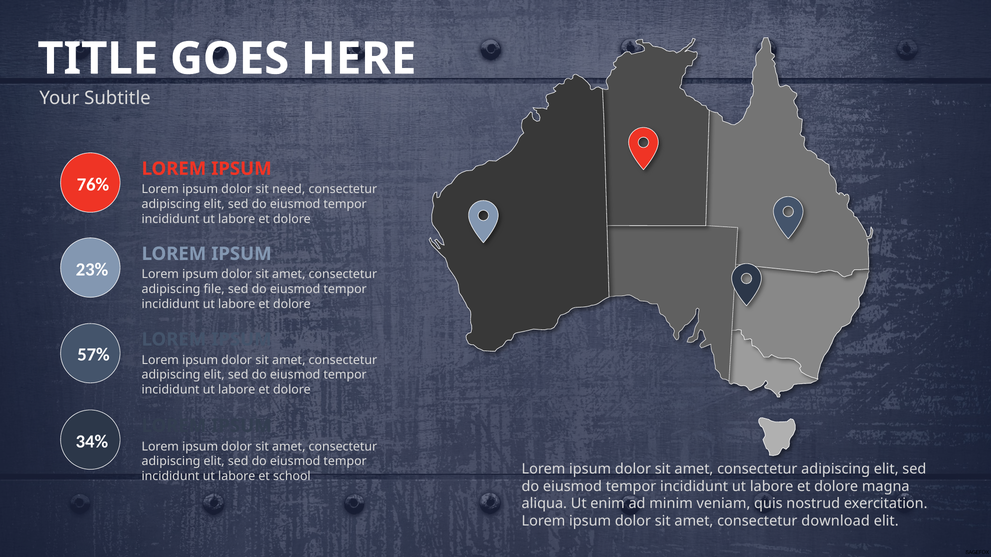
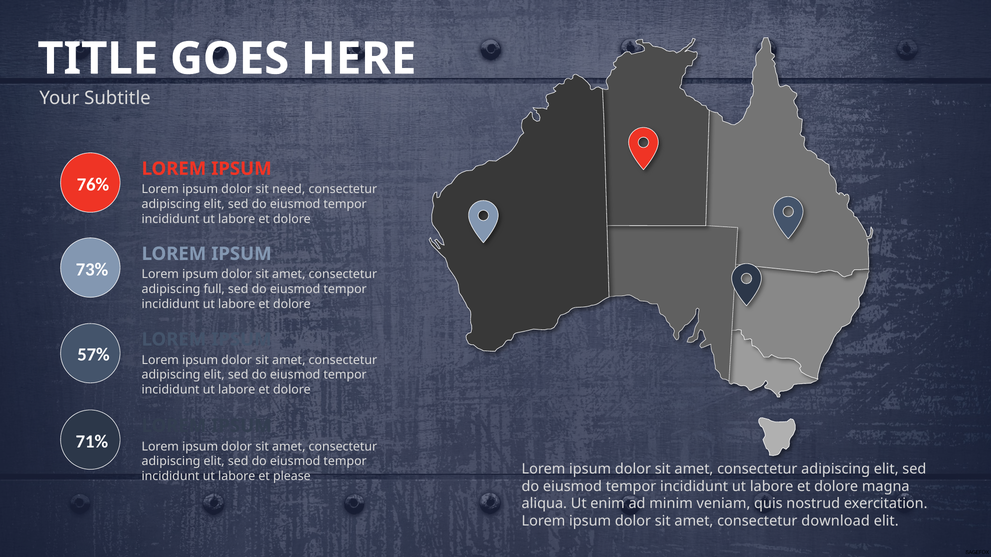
23%: 23% -> 73% (92, 270)
file: file -> full (214, 289)
34%: 34% -> 71% (92, 442)
school: school -> please (292, 477)
